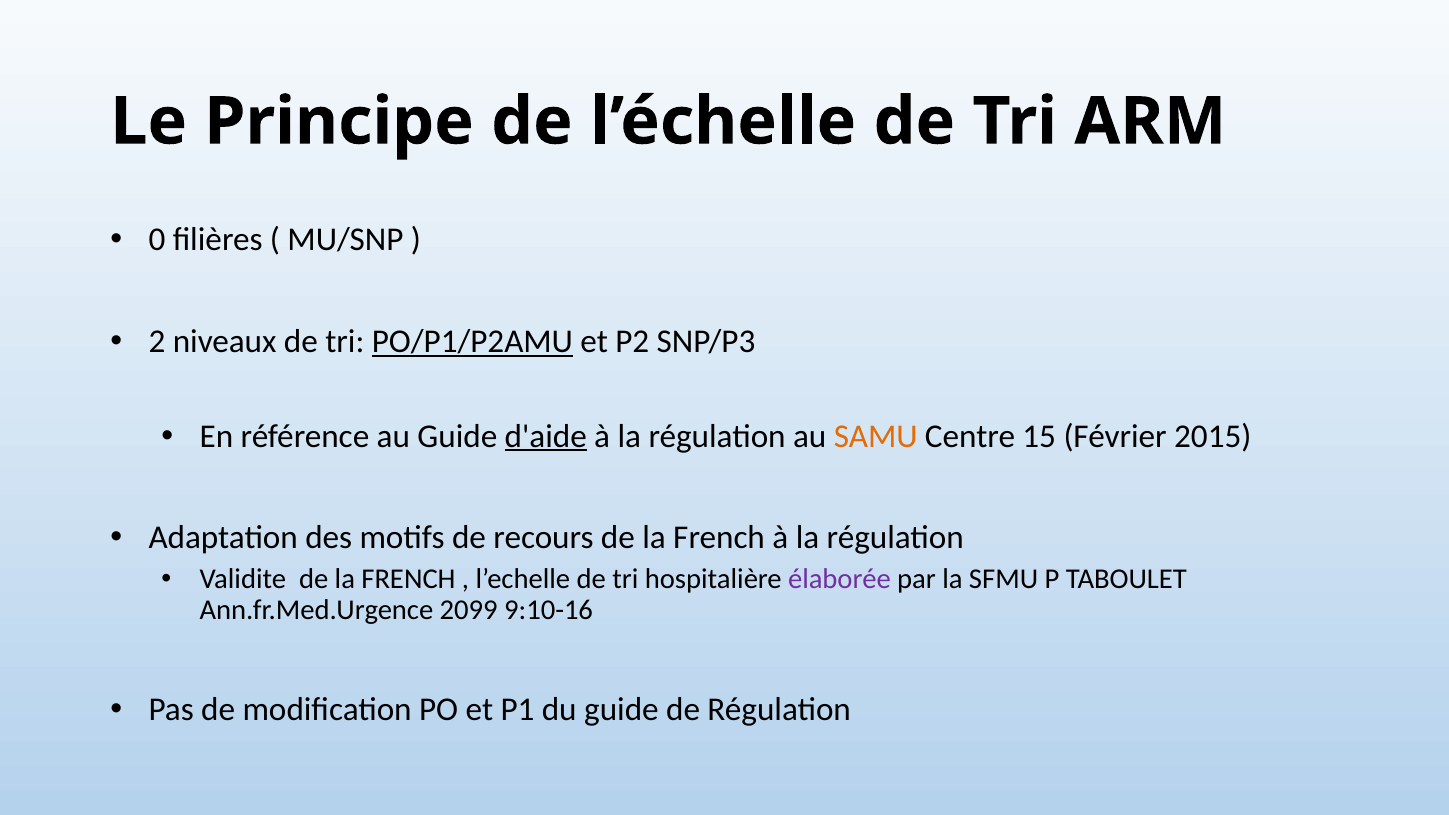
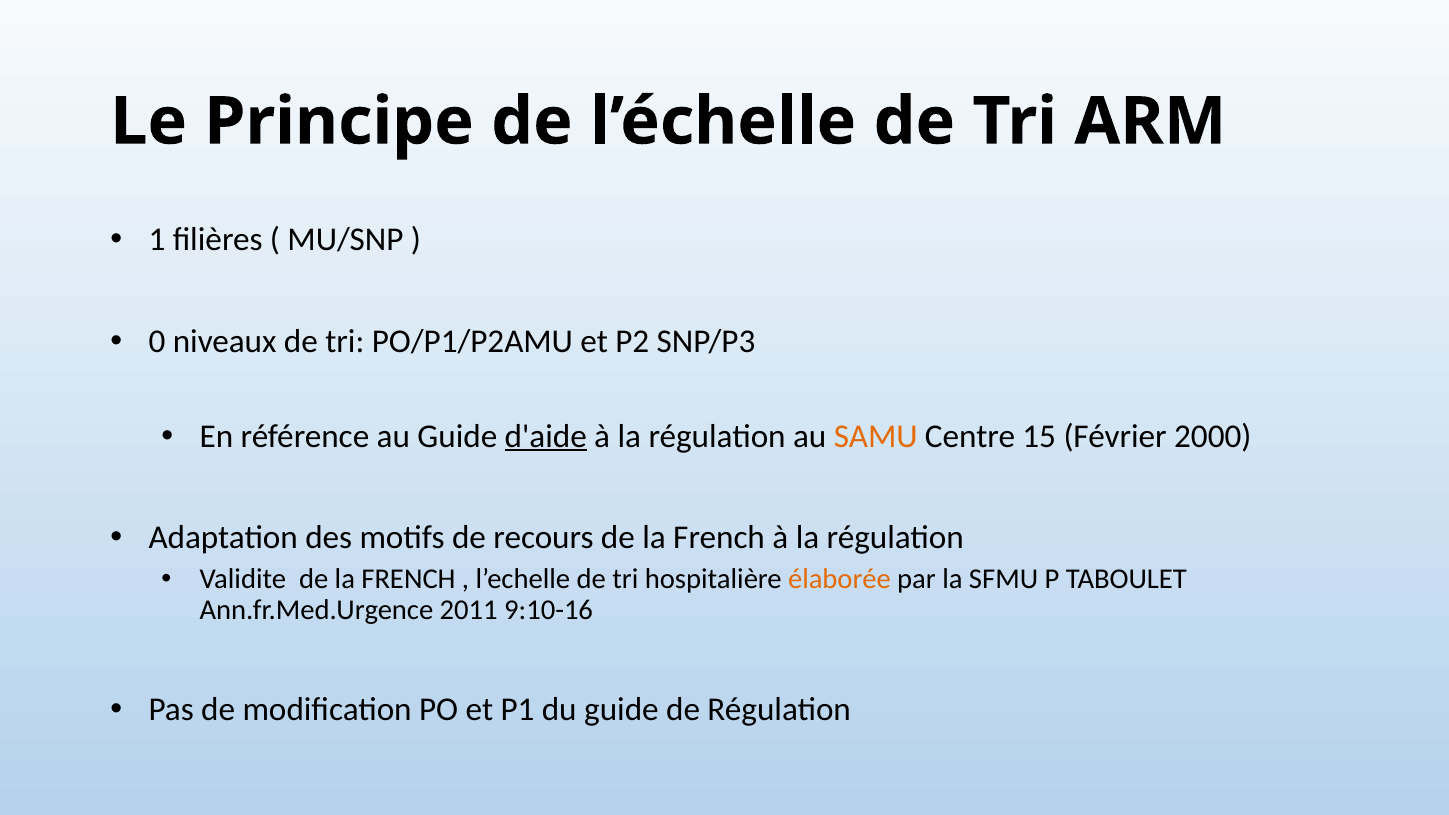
0: 0 -> 1 (157, 240)
2: 2 -> 0 (157, 342)
PO/P1/P2AMU underline: present -> none (472, 342)
2015: 2015 -> 2000 (1213, 436)
élaborée colour: purple -> orange (839, 579)
2099: 2099 -> 2011 (469, 610)
